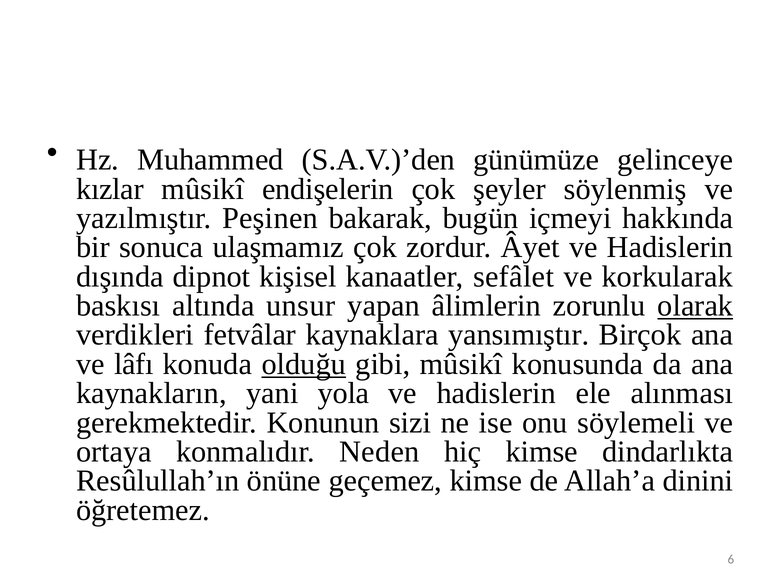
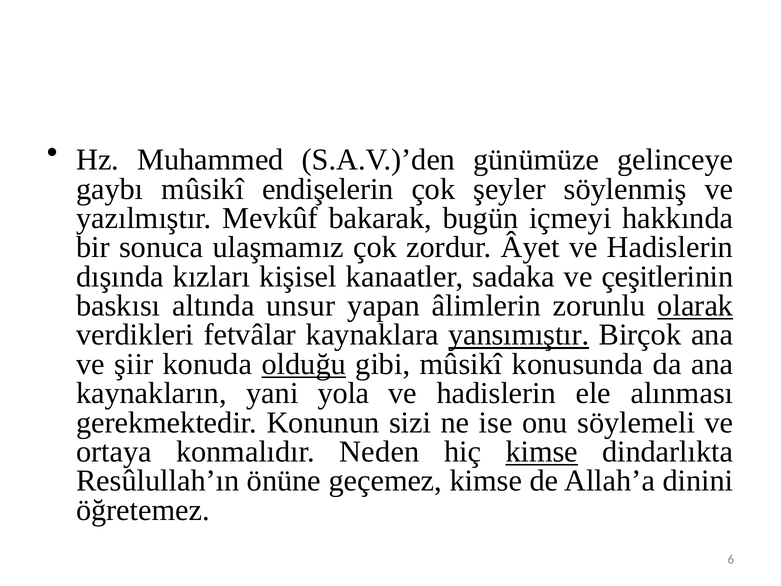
kızlar: kızlar -> gaybı (110, 189)
Peşinen: Peşinen -> Mevkûf (270, 218)
dipnot: dipnot -> kızları (212, 276)
sefâlet: sefâlet -> sadaka (514, 276)
korkularak: korkularak -> çeşitlerinin (667, 276)
yansımıştır underline: none -> present (519, 335)
lâfı: lâfı -> şiir (134, 364)
kimse underline: none -> present (542, 452)
